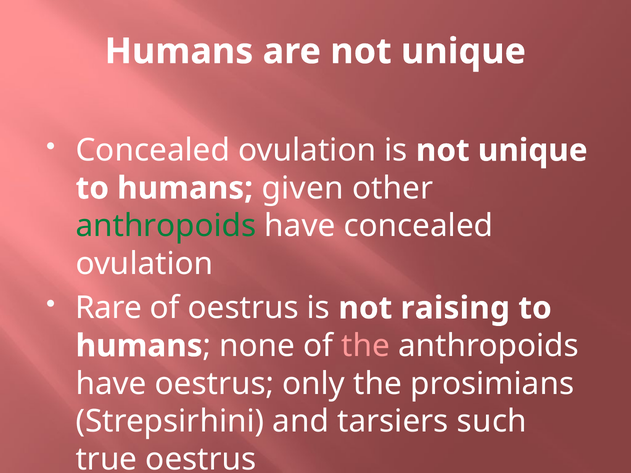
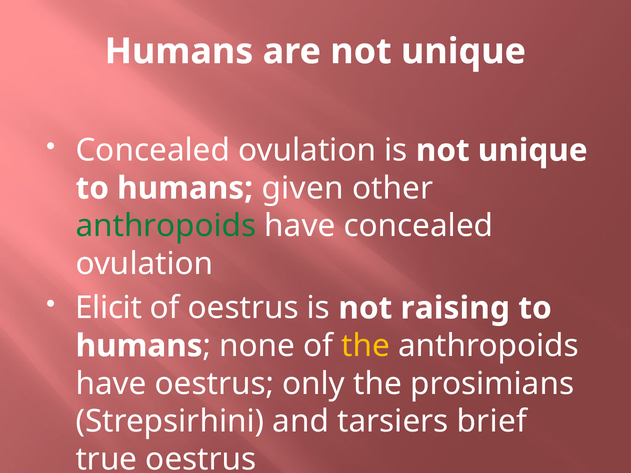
Rare: Rare -> Elicit (109, 308)
the colour: pink -> yellow (366, 346)
such: such -> brief (492, 422)
